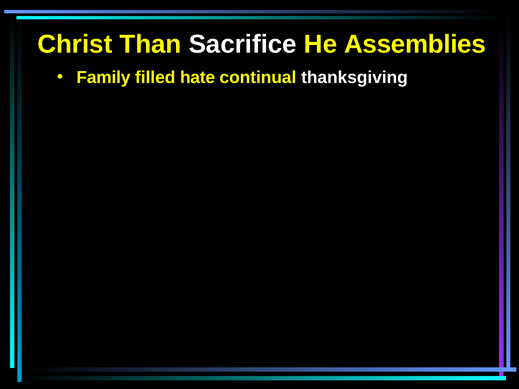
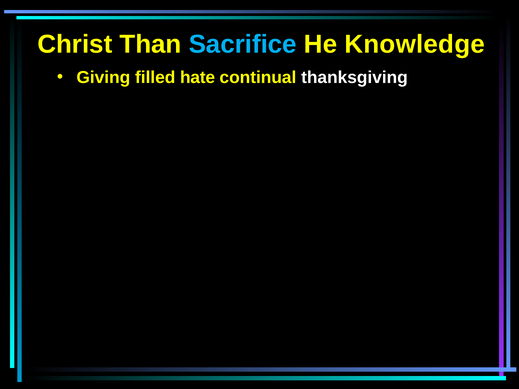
Sacrifice colour: white -> light blue (243, 44)
Assemblies: Assemblies -> Knowledge (415, 44)
Family: Family -> Giving (103, 78)
